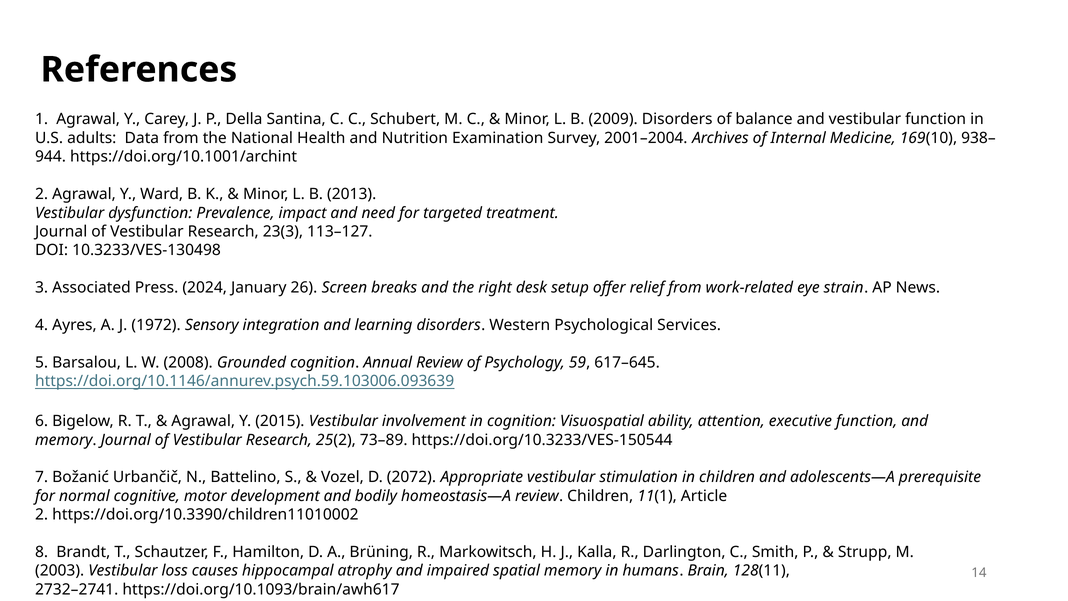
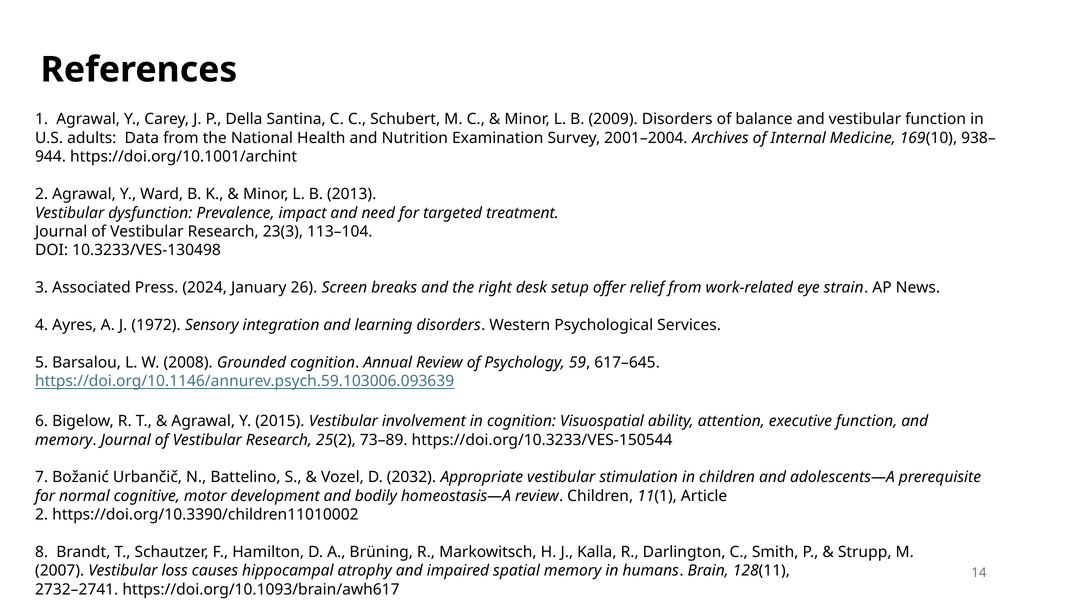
113–127: 113–127 -> 113–104 (340, 231)
2072: 2072 -> 2032 (411, 477)
2003: 2003 -> 2007 (60, 571)
